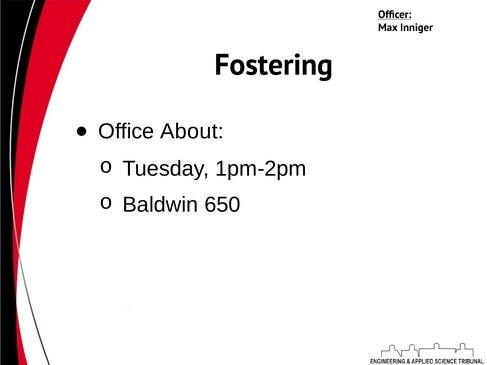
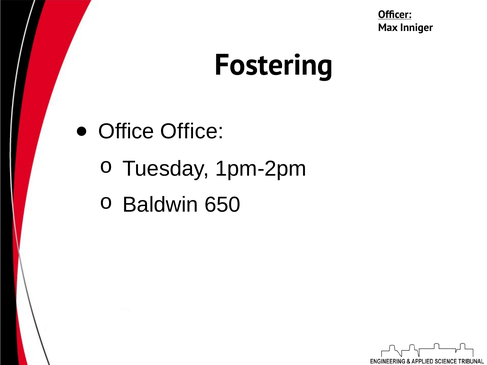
Office About: About -> Office (192, 131)
